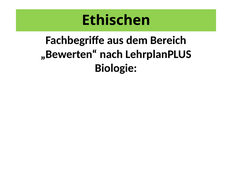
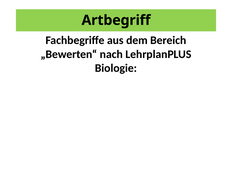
Ethischen: Ethischen -> Artbegriff (116, 20)
